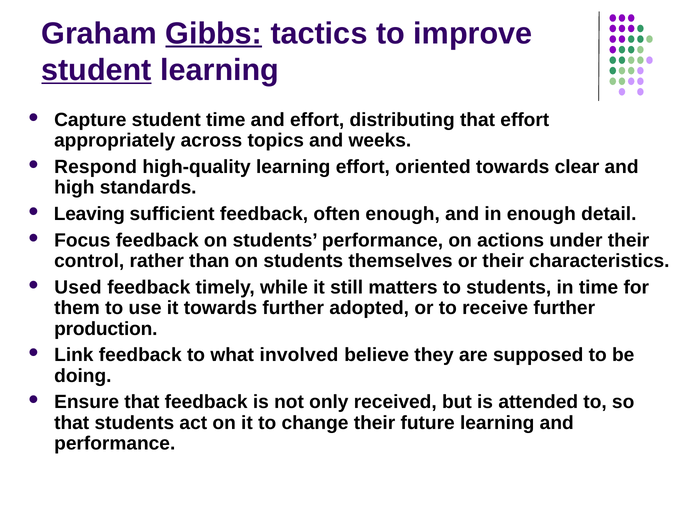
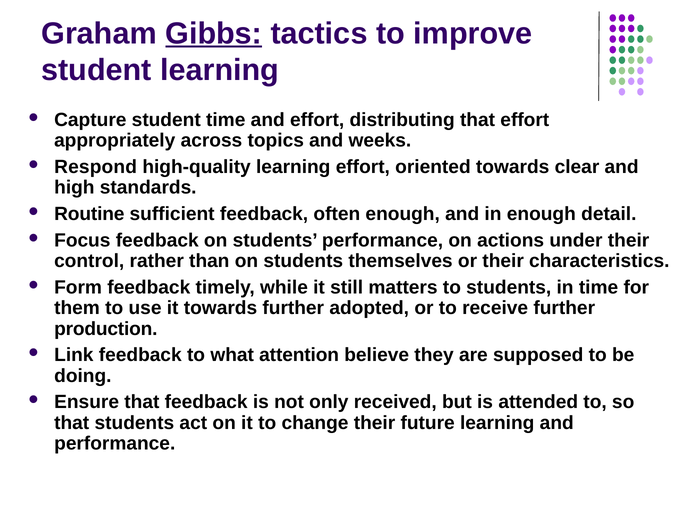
student underline: present -> none (96, 70)
Leaving: Leaving -> Routine (89, 214)
Used: Used -> Form (78, 287)
involved: involved -> attention (299, 355)
